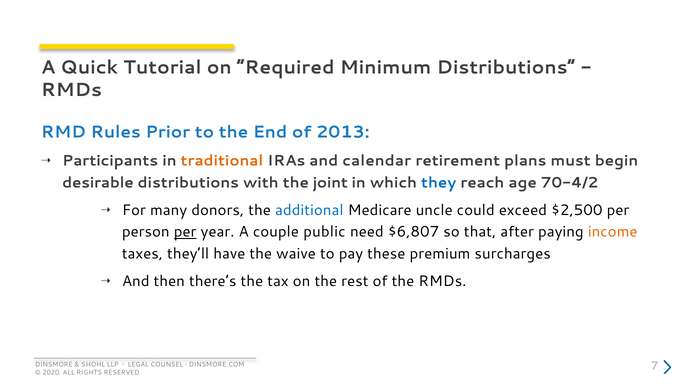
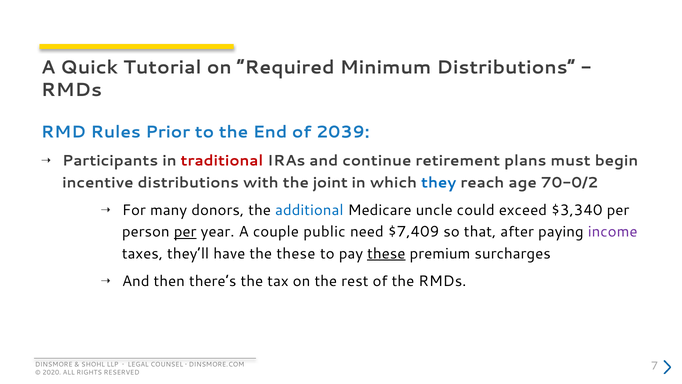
2013: 2013 -> 2039 (343, 132)
traditional colour: orange -> red (222, 161)
calendar: calendar -> continue (377, 161)
desirable: desirable -> incentive (98, 182)
70-4/2: 70-4/2 -> 70-0/2 (570, 182)
$2,500: $2,500 -> $3,340 (577, 210)
$6,807: $6,807 -> $7,409 (414, 232)
income colour: orange -> purple (613, 232)
the waive: waive -> these (296, 253)
these underline: none -> present (386, 253)
